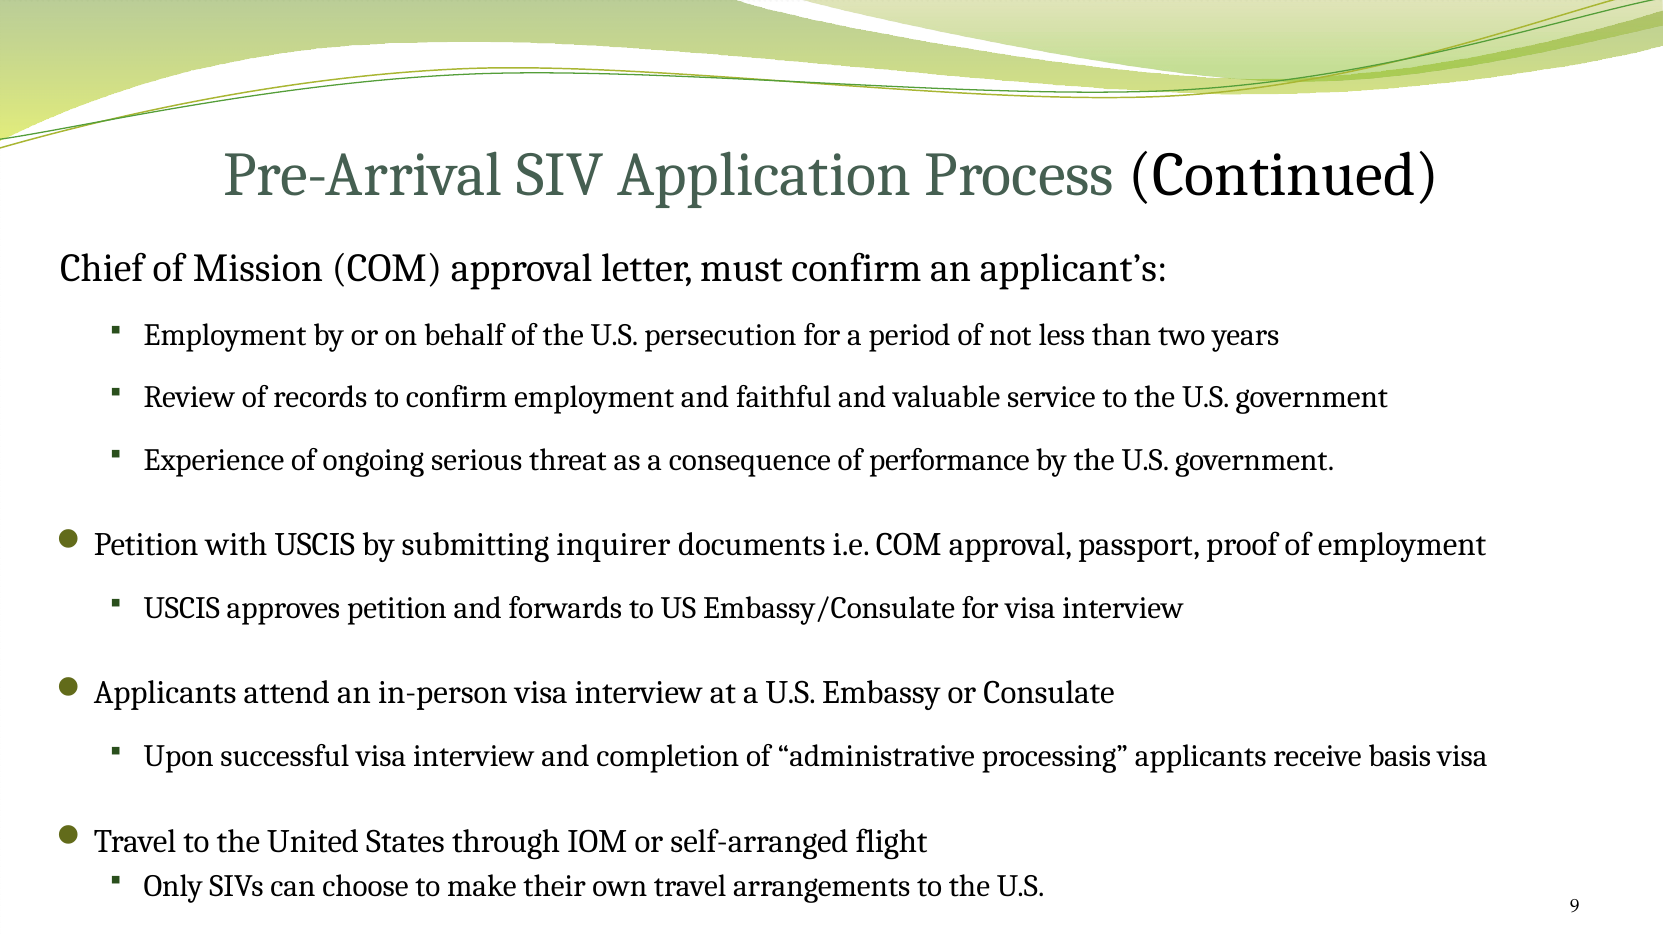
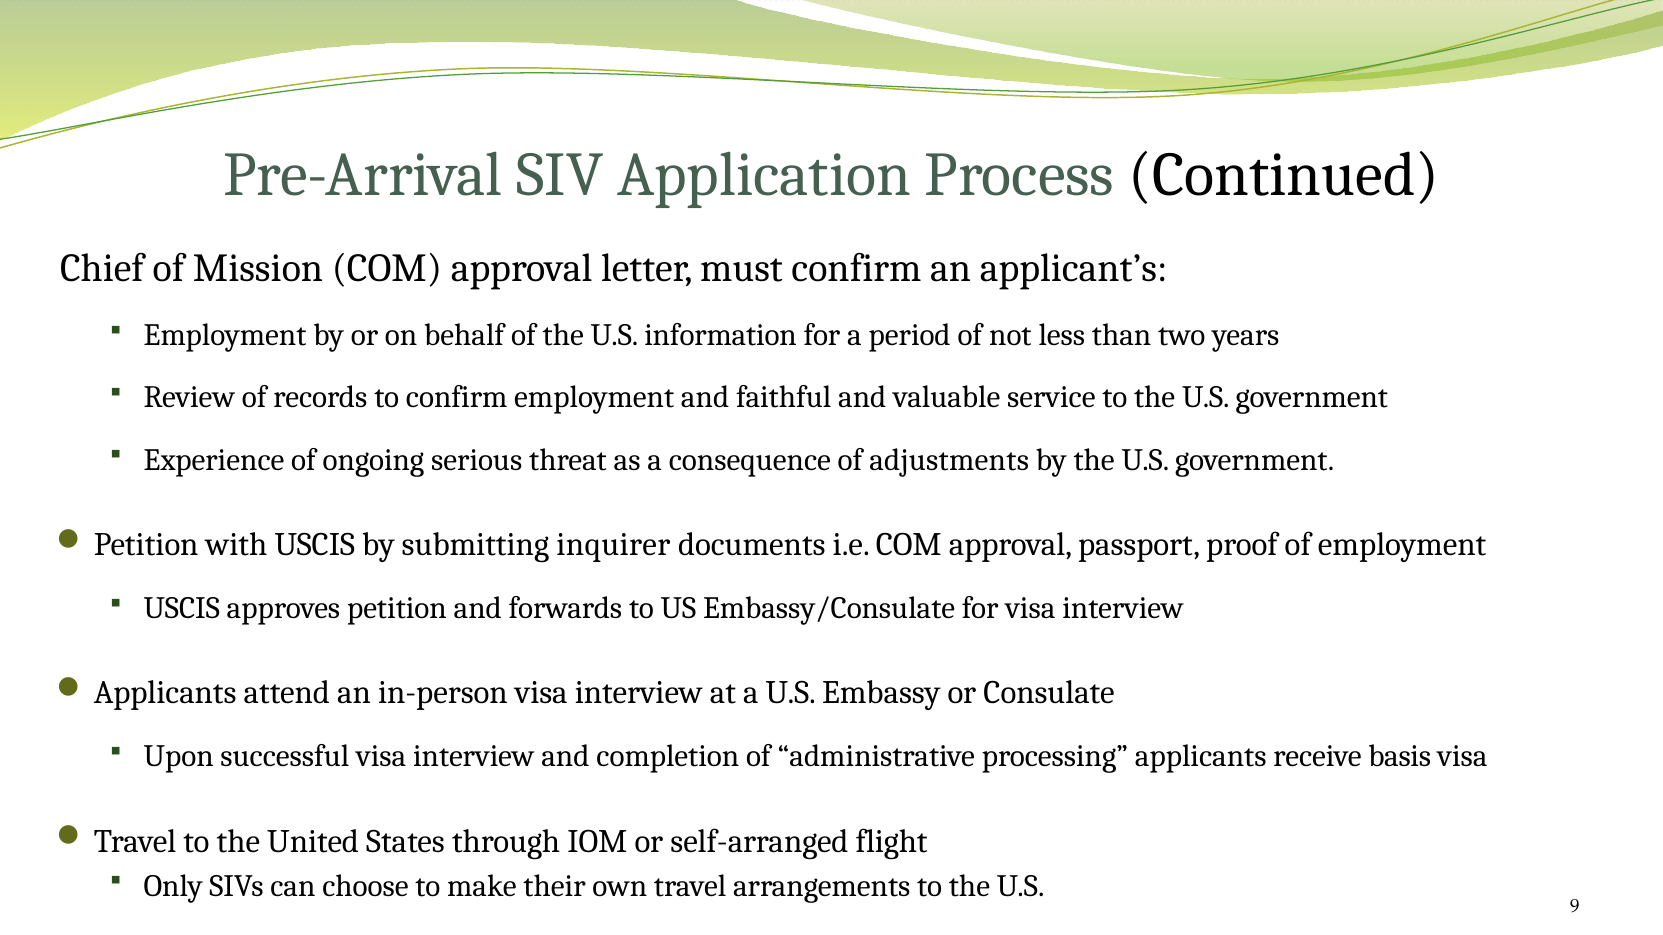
persecution: persecution -> information (721, 335)
performance: performance -> adjustments (949, 460)
